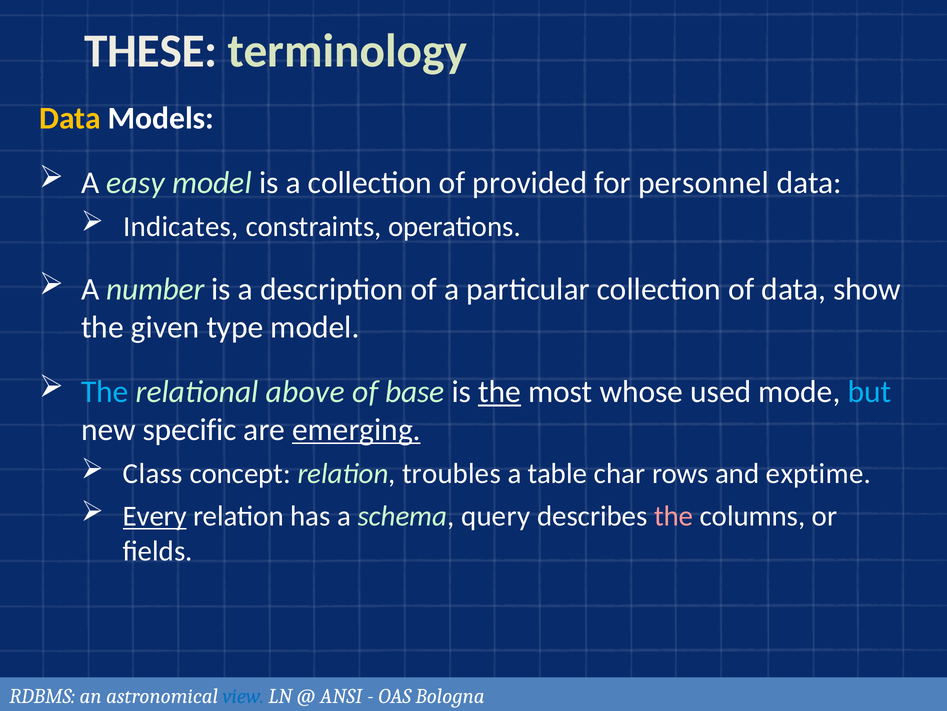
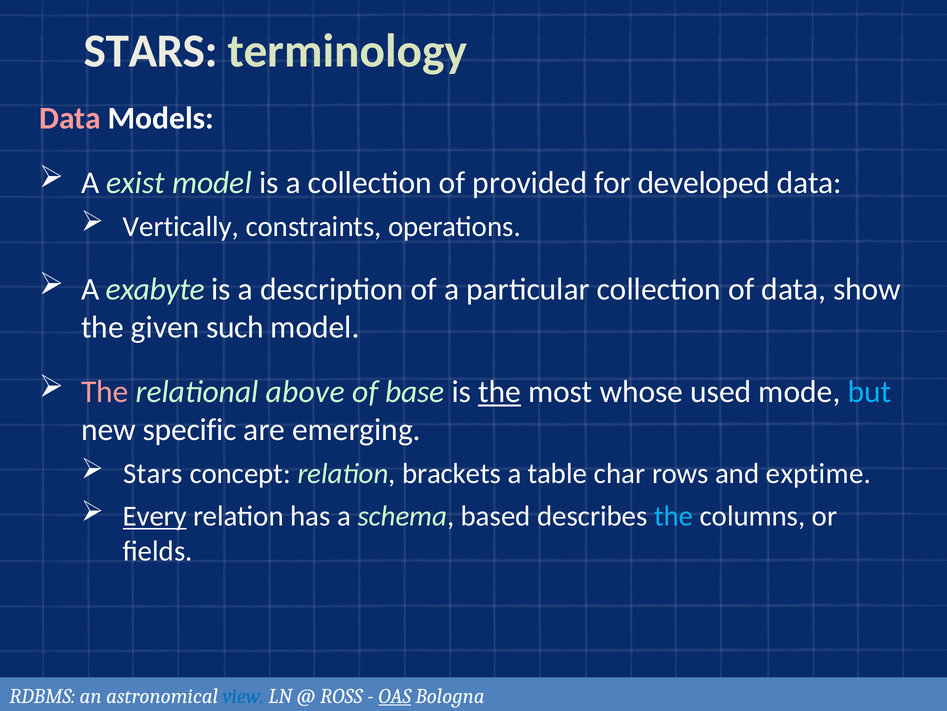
THESE: THESE -> STARS (151, 51)
Data colour: yellow -> pink (70, 118)
easy: easy -> exist (136, 182)
personnel: personnel -> developed (704, 182)
Indicates: Indicates -> Vertically (181, 226)
number: number -> exabyte (155, 289)
type: type -> such (235, 327)
The colour: light blue -> pink (105, 391)
emerging underline: present -> none (356, 429)
Class: Class -> Stars (153, 473)
troubles: troubles -> brackets (452, 473)
query: query -> based (496, 516)
the colour: pink -> light blue (674, 516)
ANSI: ANSI -> ROSS (341, 695)
OAS underline: none -> present (395, 695)
